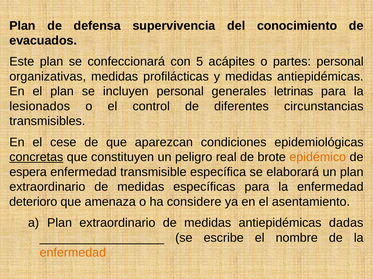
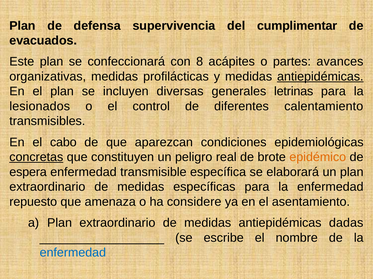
conocimiento: conocimiento -> cumplimentar (297, 26)
5: 5 -> 8 (200, 62)
partes personal: personal -> avances (340, 62)
antiepidémicas underline: none -> present (320, 77)
incluyen personal: personal -> diversas (180, 92)
circunstancias: circunstancias -> calentamiento (324, 107)
cese: cese -> cabo (63, 143)
deterioro: deterioro -> repuesto (33, 202)
enfermedad colour: orange -> blue (73, 253)
